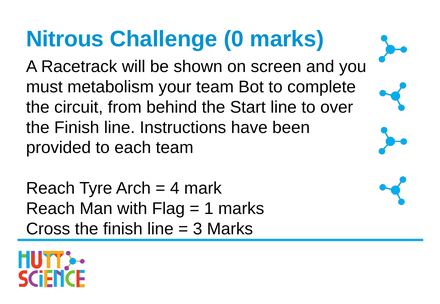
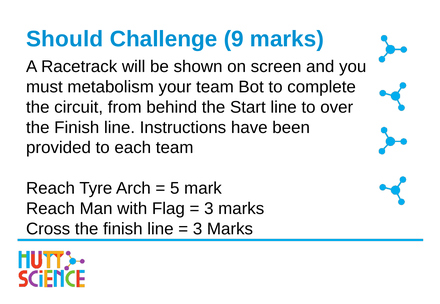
Nitrous: Nitrous -> Should (65, 39)
0: 0 -> 9 (234, 39)
4: 4 -> 5 (175, 189)
1: 1 -> 3 (209, 209)
